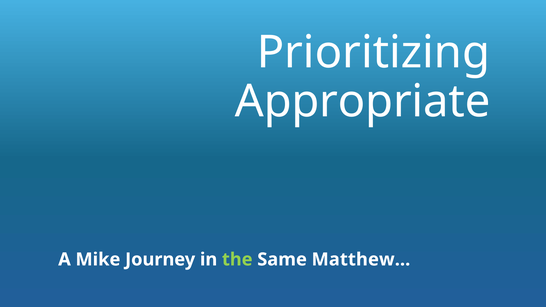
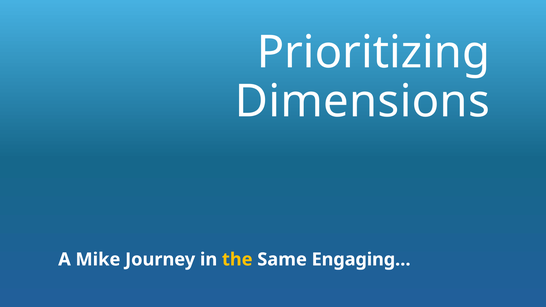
Appropriate: Appropriate -> Dimensions (362, 102)
the colour: light green -> yellow (237, 260)
Matthew…: Matthew… -> Engaging… (361, 260)
